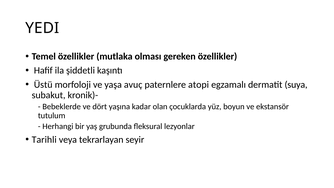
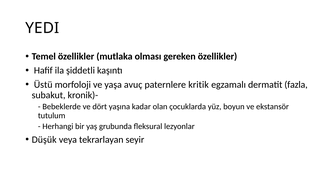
atopi: atopi -> kritik (199, 84)
suya: suya -> fazla (296, 84)
Tarihli: Tarihli -> Düşük (44, 140)
